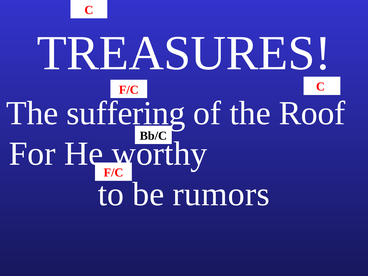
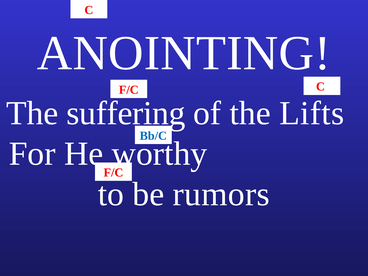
TREASURES: TREASURES -> ANOINTING (184, 53)
Roof: Roof -> Lifts (312, 113)
Bb/C colour: black -> blue (153, 136)
